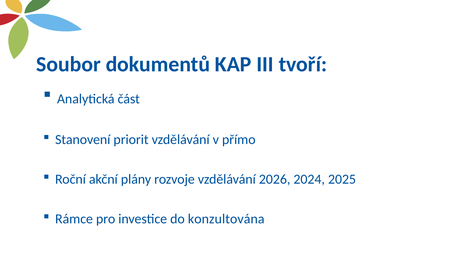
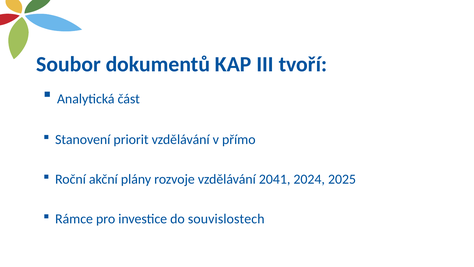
2026: 2026 -> 2041 (275, 179)
konzultována: konzultována -> souvislostech (226, 219)
